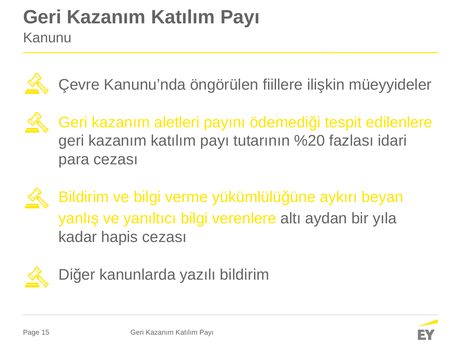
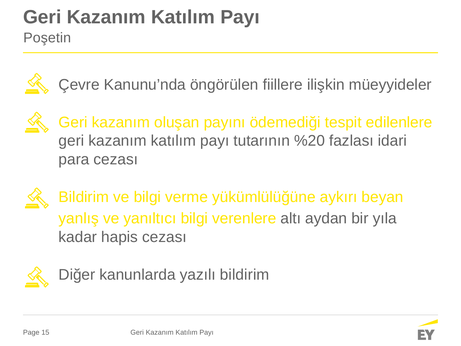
Kanunu: Kanunu -> Poşetin (47, 38)
aletleri: aletleri -> oluşan (177, 122)
